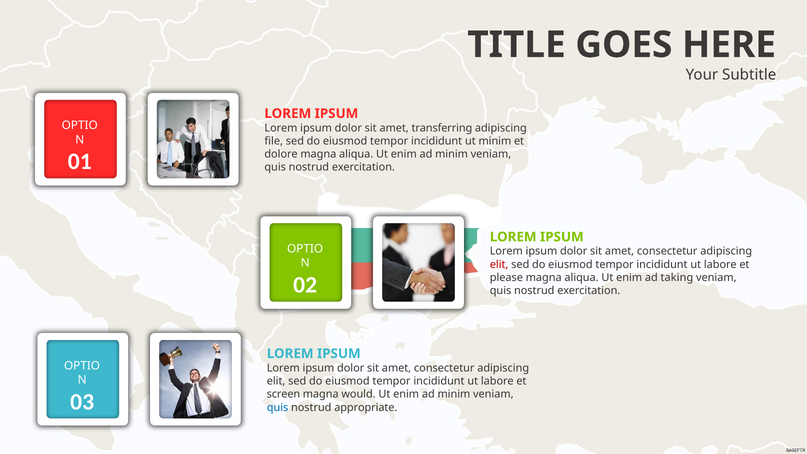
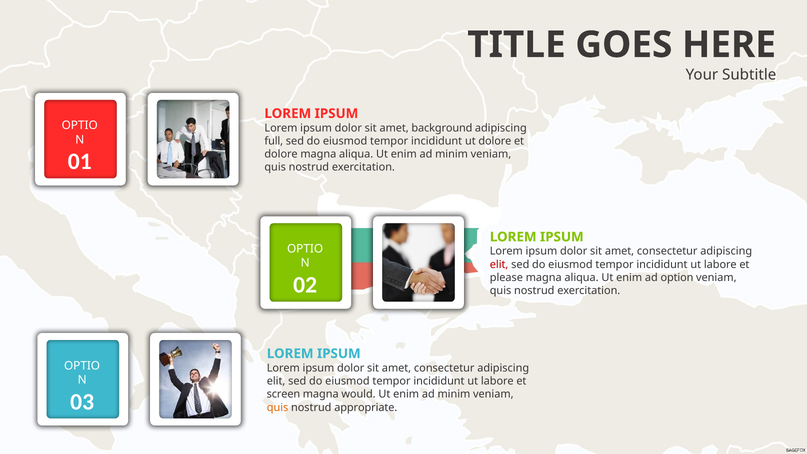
transferring: transferring -> background (442, 128)
file: file -> full (274, 141)
ut minim: minim -> dolore (495, 141)
taking: taking -> option (677, 278)
quis colour: blue -> orange (278, 407)
